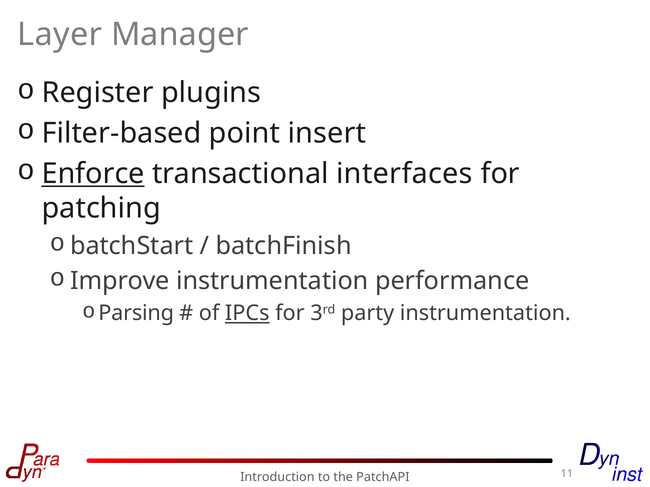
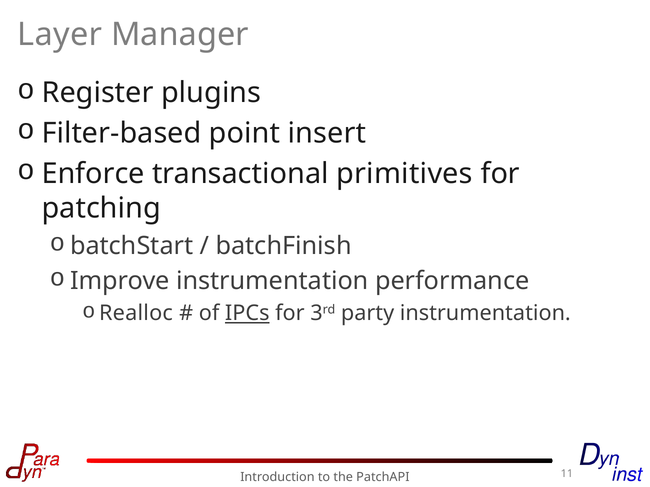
Enforce underline: present -> none (93, 174)
interfaces: interfaces -> primitives (405, 174)
Parsing: Parsing -> Realloc (136, 314)
